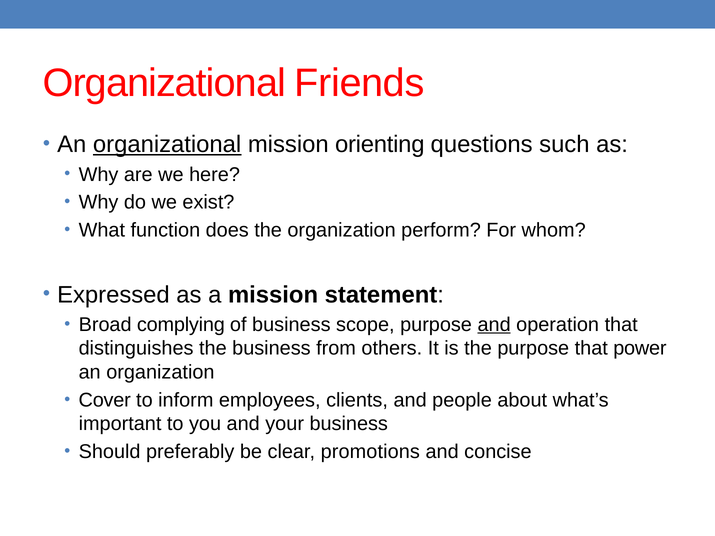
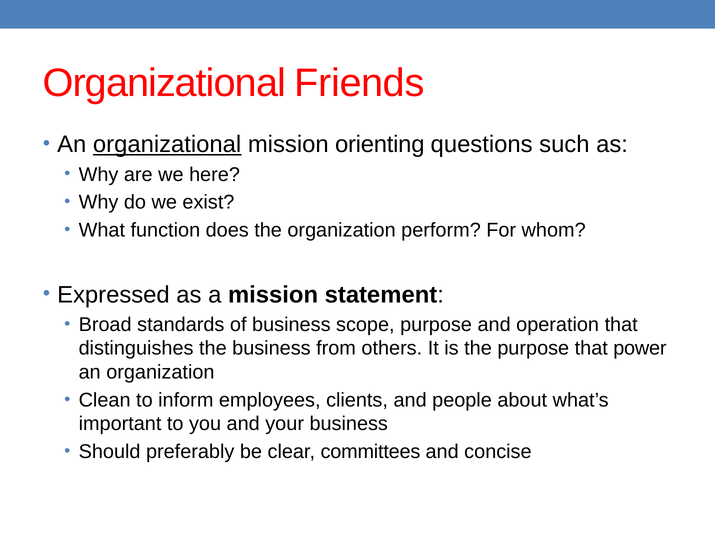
complying: complying -> standards (181, 325)
and underline: present -> none (494, 325)
Cover: Cover -> Clean (105, 400)
promotions: promotions -> committees (370, 452)
